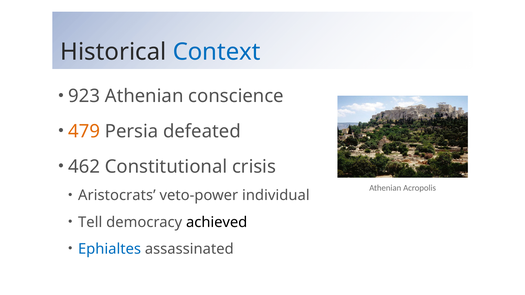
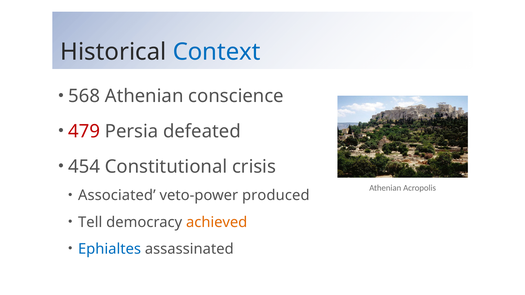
923: 923 -> 568 (84, 96)
479 colour: orange -> red (84, 132)
462: 462 -> 454 (84, 167)
Aristocrats: Aristocrats -> Associated (117, 196)
individual: individual -> produced (276, 196)
achieved colour: black -> orange (217, 222)
